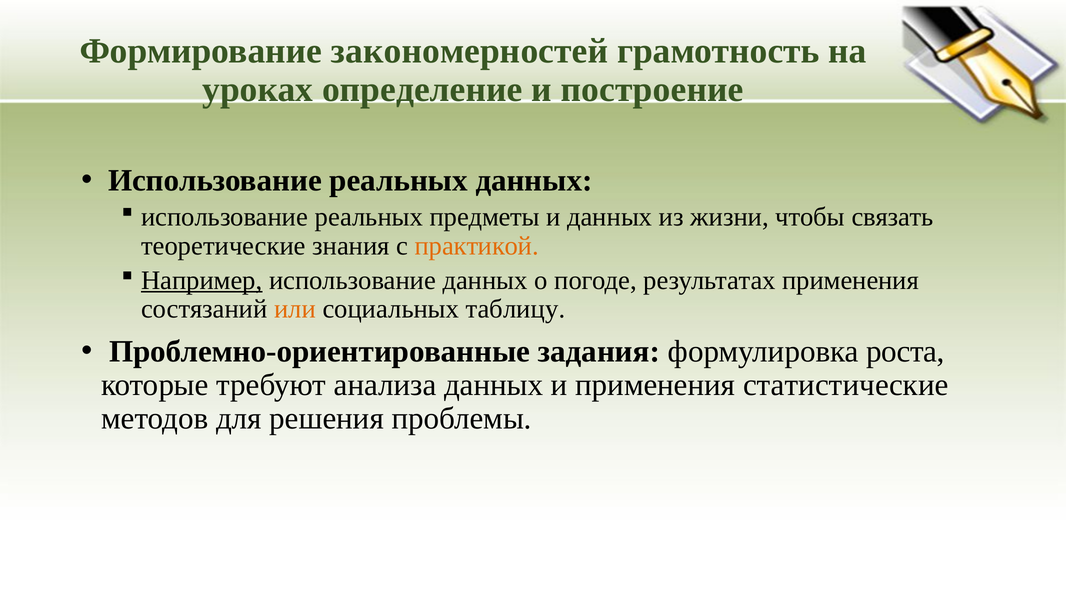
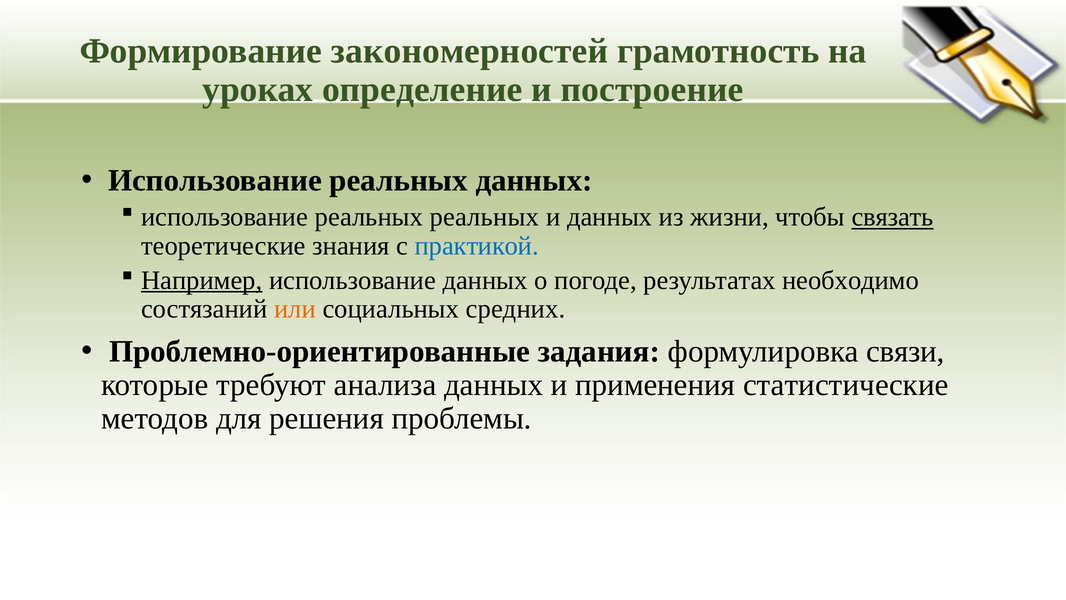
реальных предметы: предметы -> реальных (485, 217)
связать underline: none -> present (892, 217)
практикой colour: orange -> blue (477, 246)
результатах применения: применения -> необходимо (851, 280)
таблицу: таблицу -> средних (516, 309)
роста: роста -> связи (905, 351)
